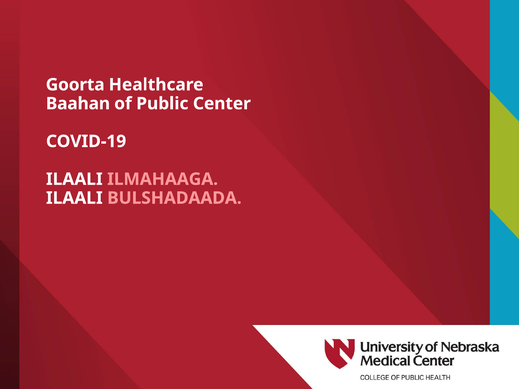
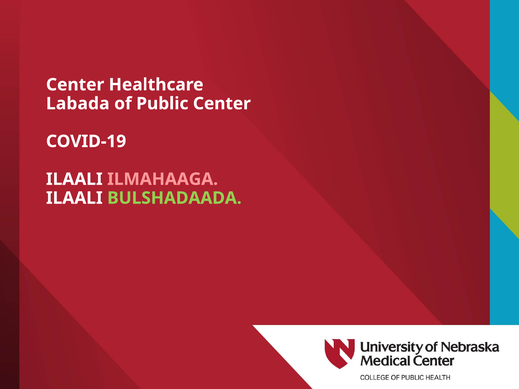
Goorta: Goorta -> Center (75, 85)
Baahan: Baahan -> Labada (78, 104)
BULSHADAADA colour: pink -> light green (174, 198)
